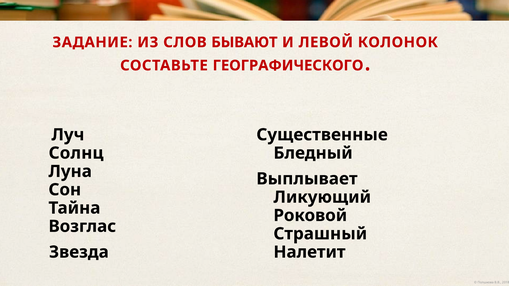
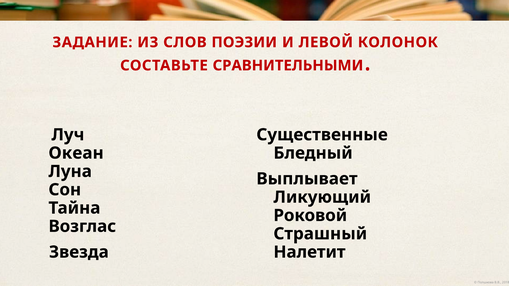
БЫВАЮТ: БЫВАЮТ -> ПОЭЗИИ (244, 42)
ГЕОГРАФИЧЕСКОГО: ГЕОГРАФИЧЕСКОГО -> СРАВНИТЕЛЬНЫМИ (288, 66)
Солнц: Солнц -> Океан (76, 153)
